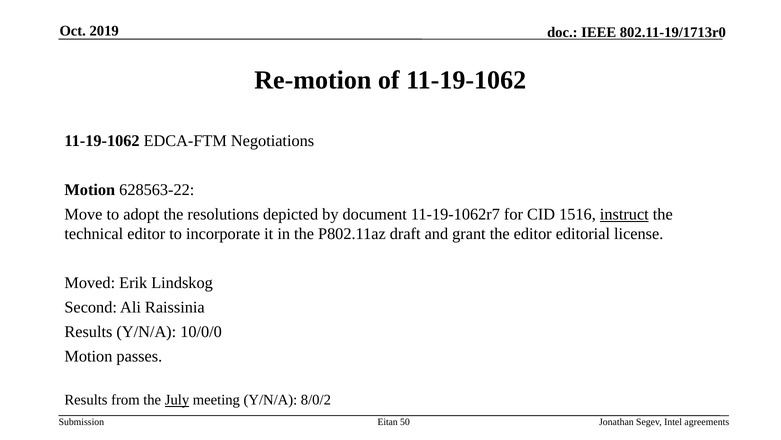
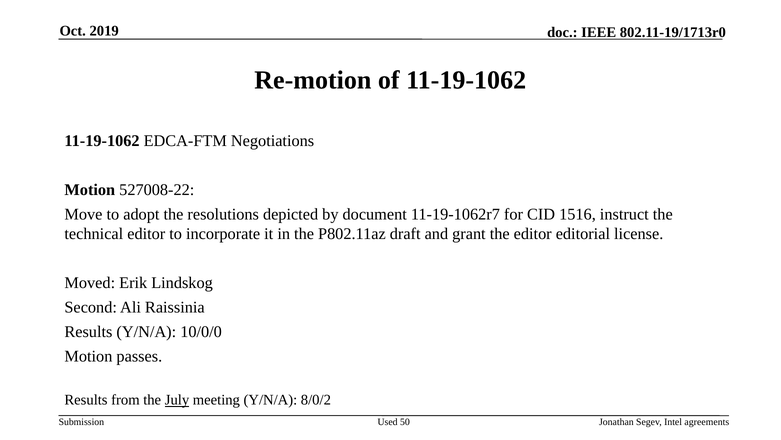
628563-22: 628563-22 -> 527008-22 (157, 190)
instruct underline: present -> none (624, 214)
Eitan: Eitan -> Used (388, 421)
